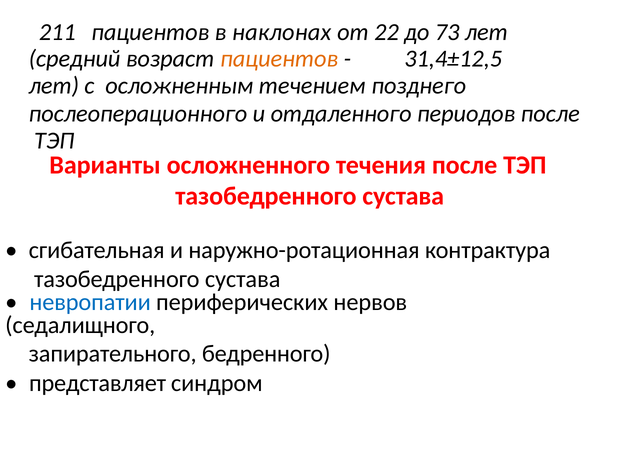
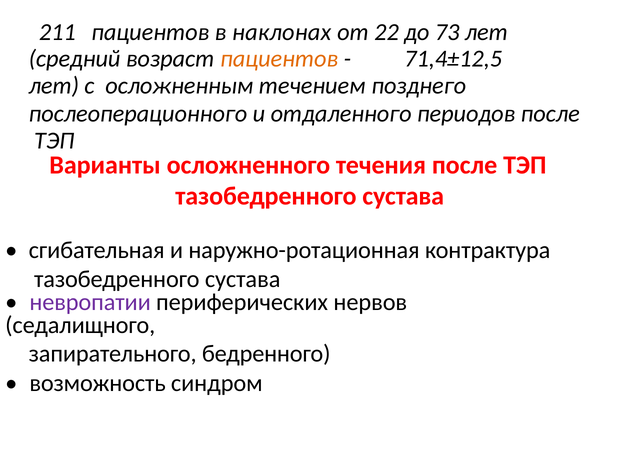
31,4±12,5: 31,4±12,5 -> 71,4±12,5 (453, 59)
невропатии colour: blue -> purple (90, 302)
представляет: представляет -> возможность (98, 383)
